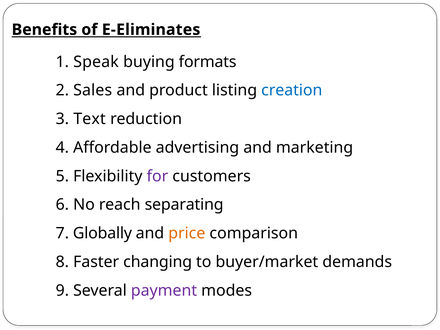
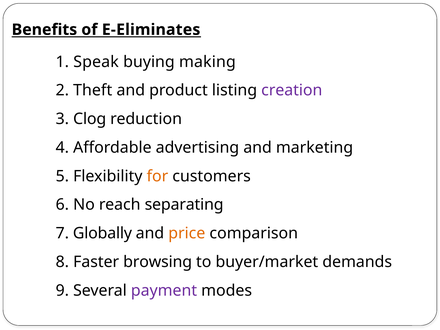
formats: formats -> making (207, 62)
Sales: Sales -> Theft (93, 90)
creation colour: blue -> purple (292, 90)
Text: Text -> Clog (90, 119)
for colour: purple -> orange (157, 176)
changing: changing -> browsing (158, 262)
